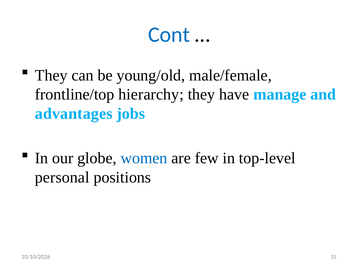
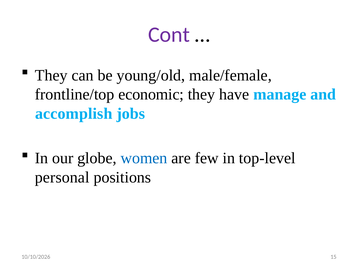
Cont colour: blue -> purple (169, 35)
hierarchy: hierarchy -> economic (151, 94)
advantages: advantages -> accomplish (74, 113)
